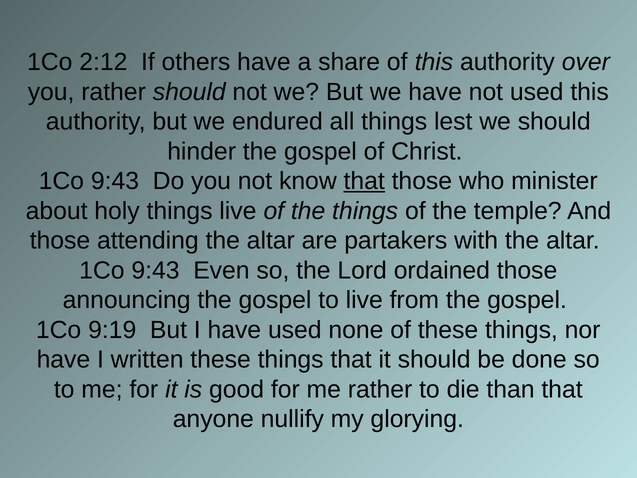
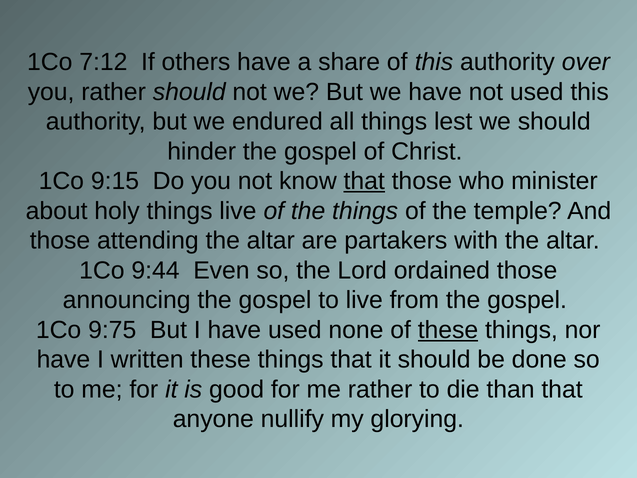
2:12: 2:12 -> 7:12 (103, 62)
9:43: 9:43 -> 9:15 (115, 181)
9:43: 9:43 -> 9:44 (156, 270)
9:19: 9:19 -> 9:75 (112, 330)
these underline: none -> present (448, 330)
